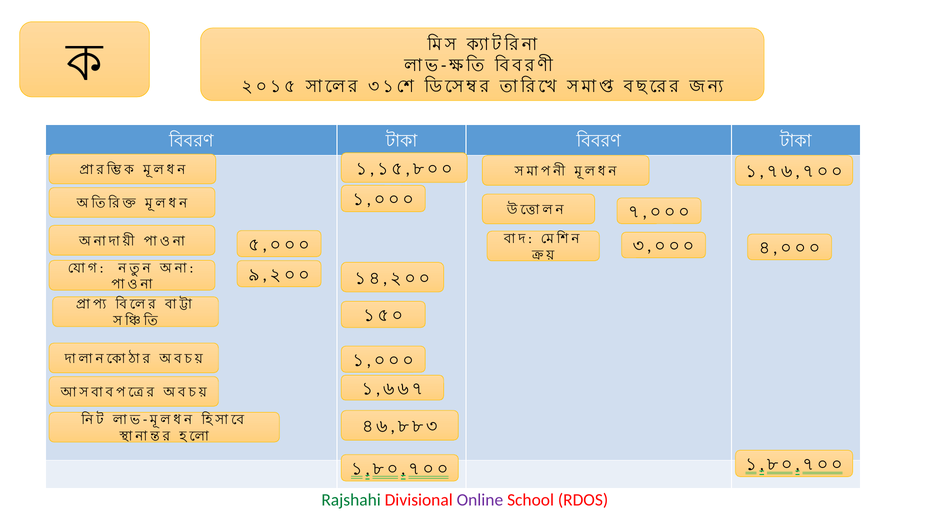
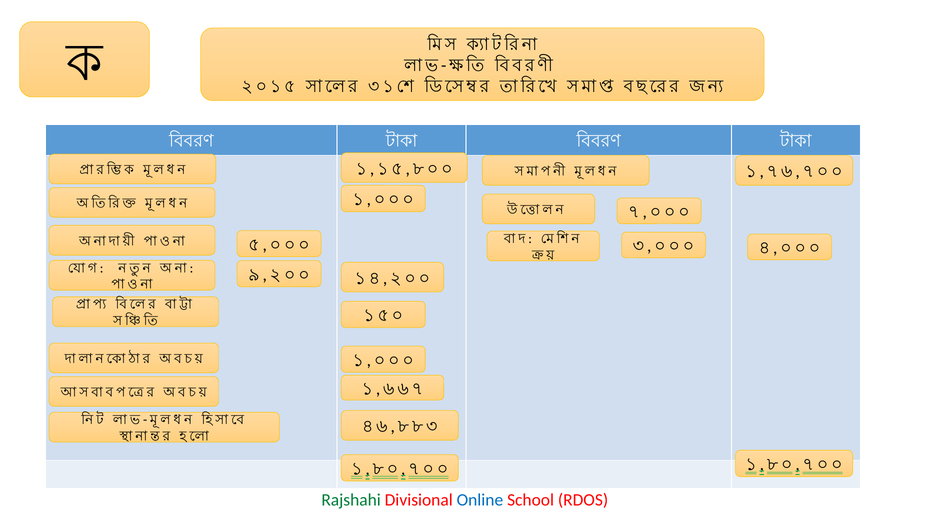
Online colour: purple -> blue (480, 500)
